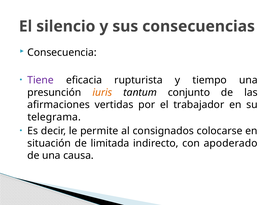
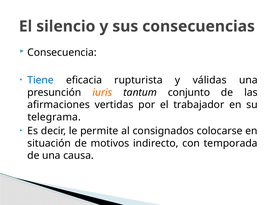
Tiene colour: purple -> blue (41, 80)
tiempo: tiempo -> válidas (210, 80)
limitada: limitada -> motivos (110, 144)
apoderado: apoderado -> temporada (231, 144)
